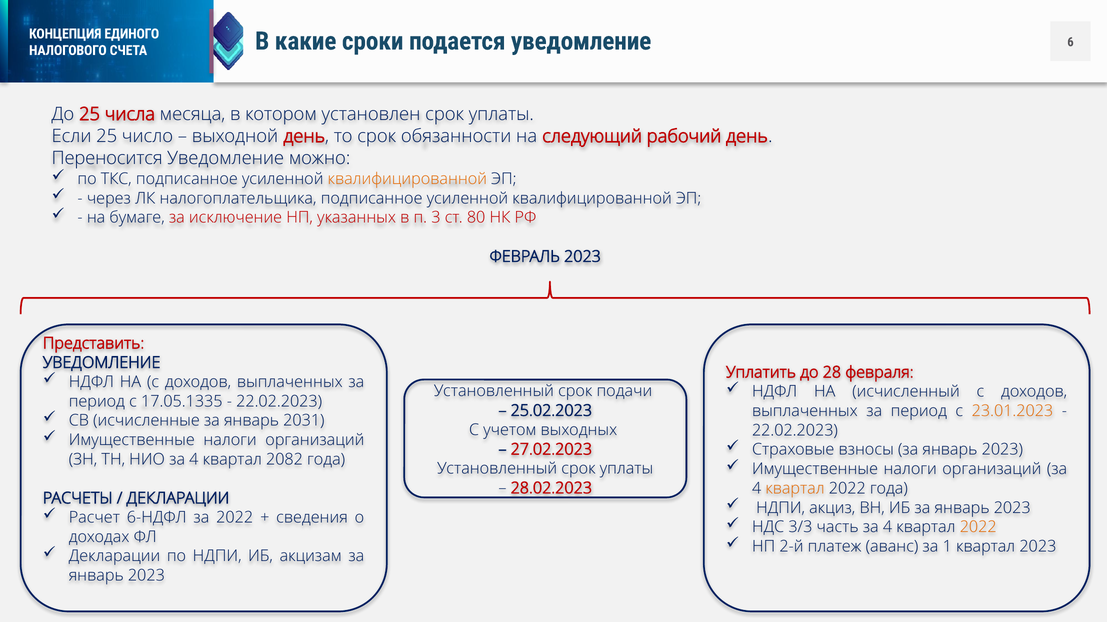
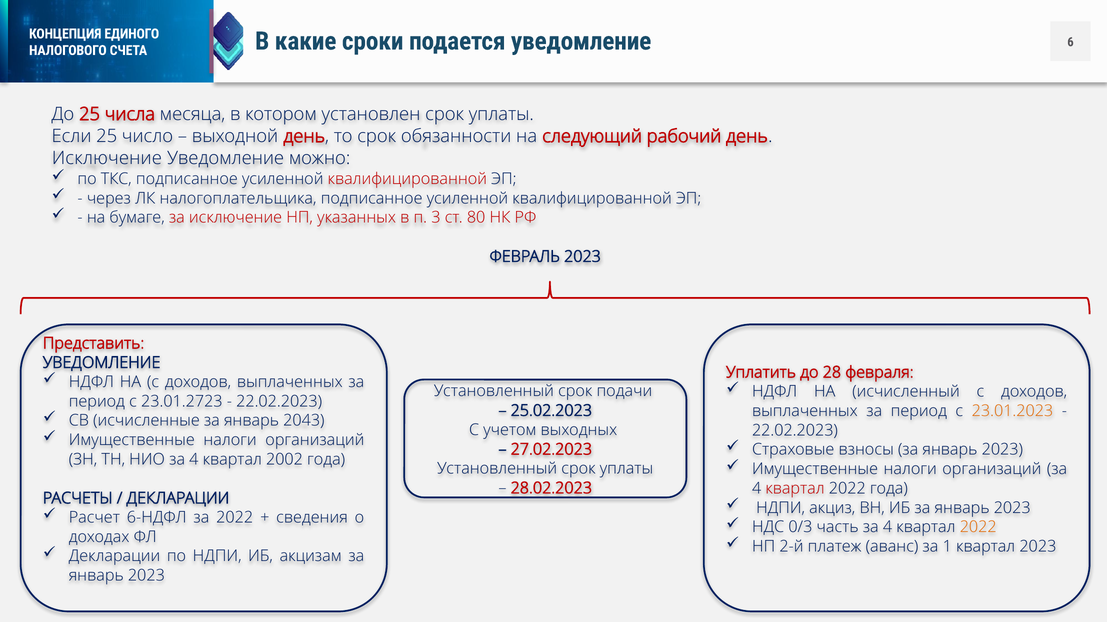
Переносится: Переносится -> Исключение (107, 158)
квалифицированной colour: orange -> red (407, 179)
17.05.1335: 17.05.1335 -> 23.01.2723 (182, 402)
2031: 2031 -> 2043 (304, 421)
2082: 2082 -> 2002 (284, 460)
квартал colour: orange -> red (795, 489)
3/3: 3/3 -> 0/3 (800, 528)
